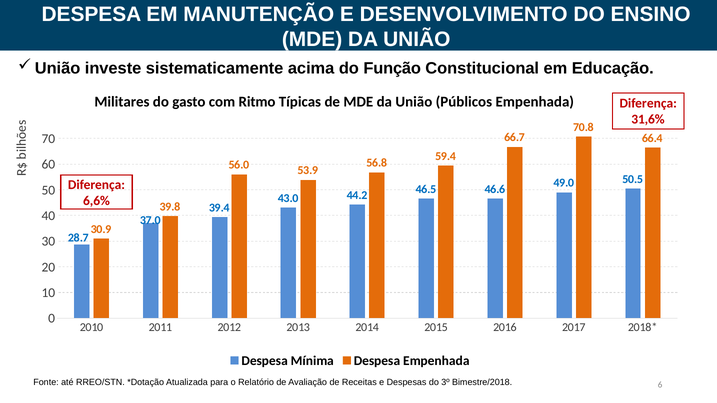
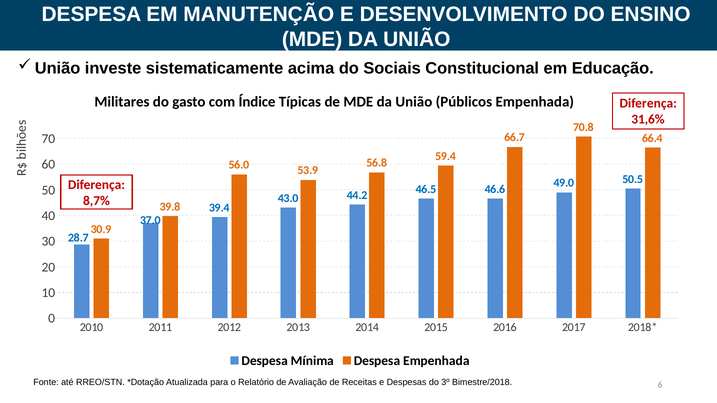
Função: Função -> Sociais (392, 69)
Ritmo: Ritmo -> Índice (257, 102)
6,6%: 6,6% -> 8,7% (96, 201)
